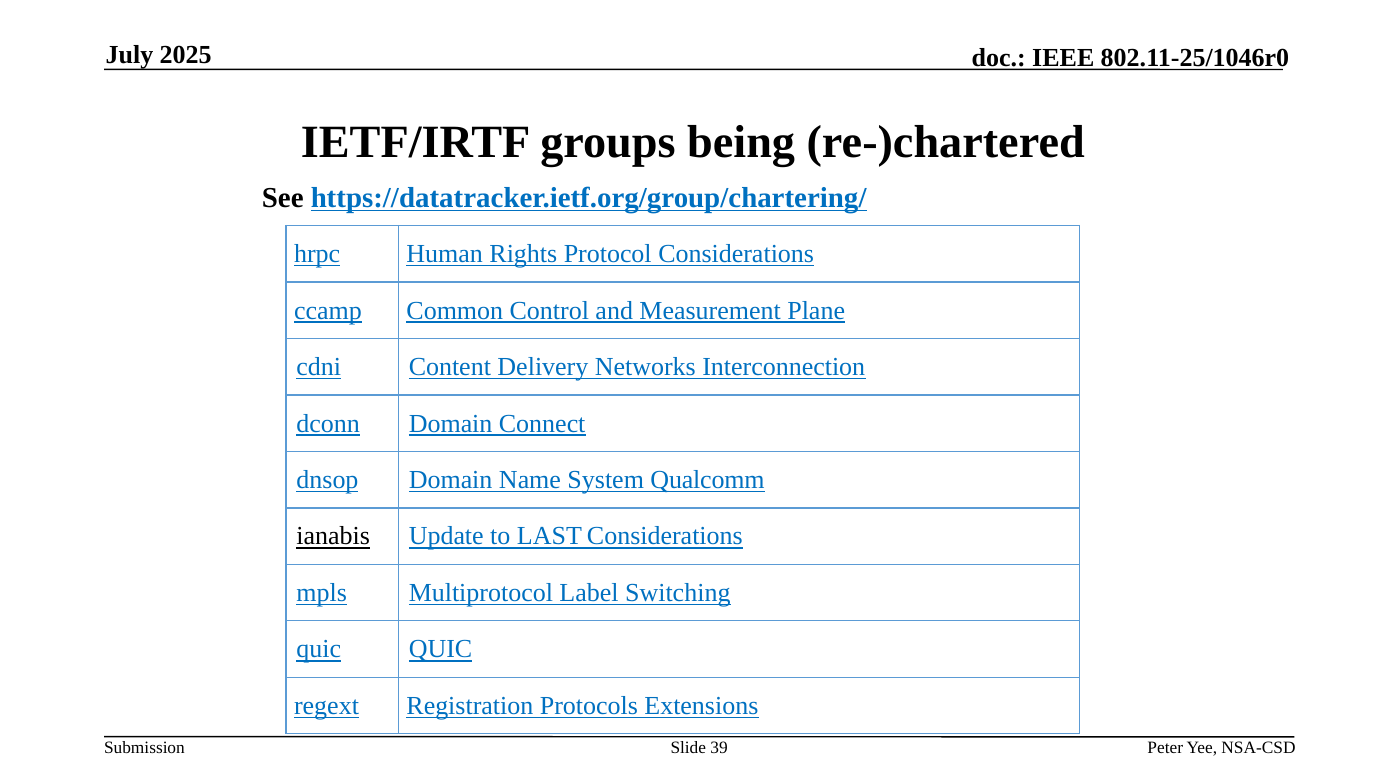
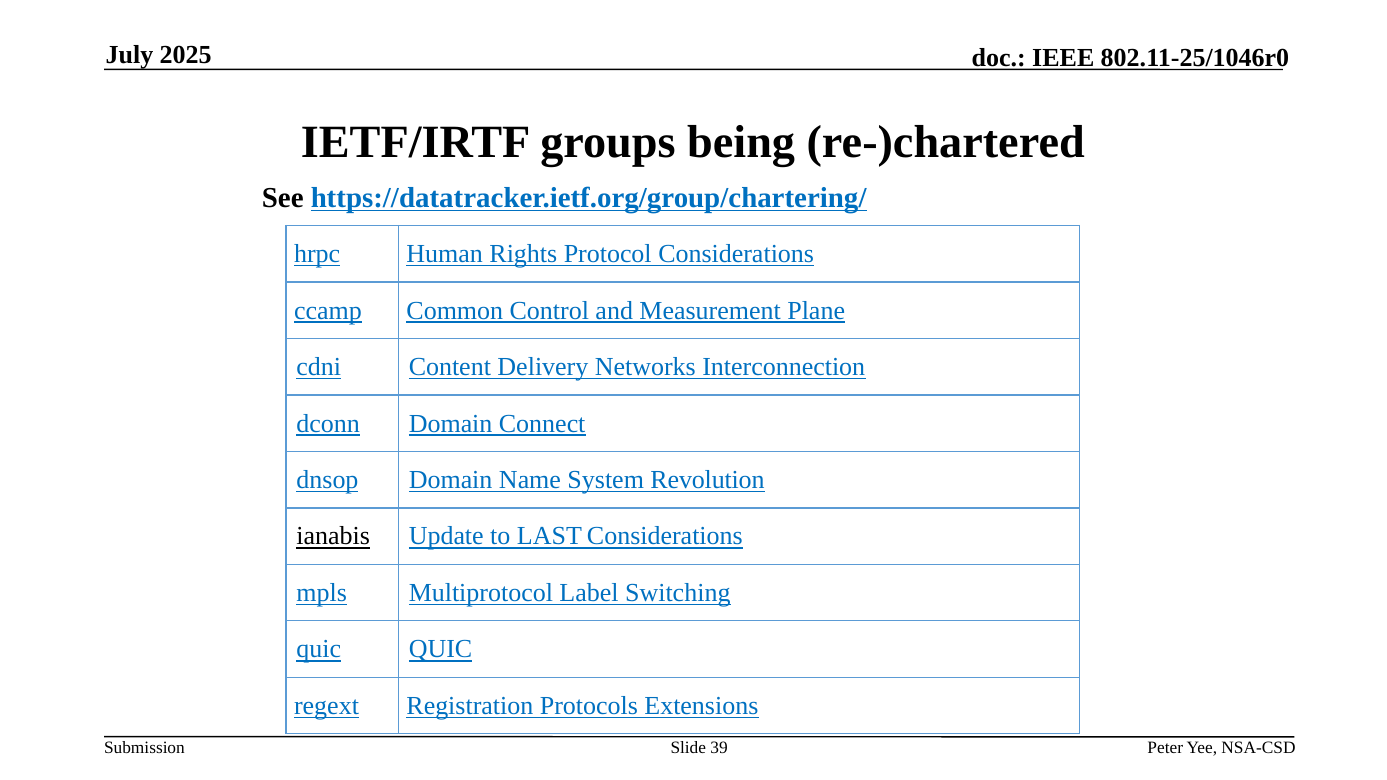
Qualcomm: Qualcomm -> Revolution (708, 480)
